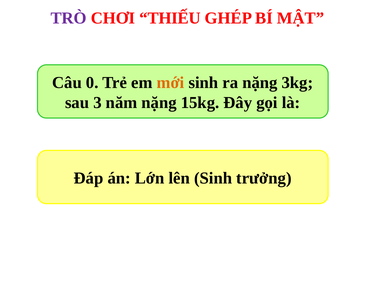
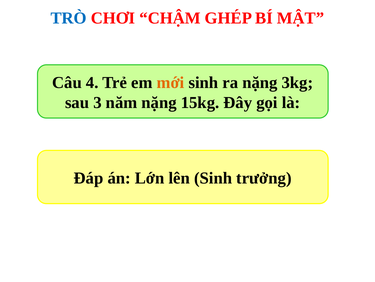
TRÒ colour: purple -> blue (69, 18)
THIẾU: THIẾU -> CHẬM (170, 18)
0: 0 -> 4 (92, 82)
